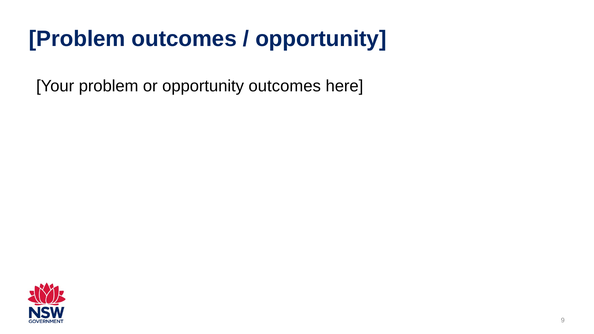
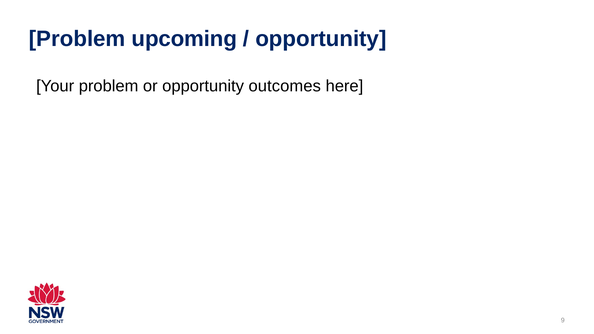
Problem outcomes: outcomes -> upcoming (184, 39)
